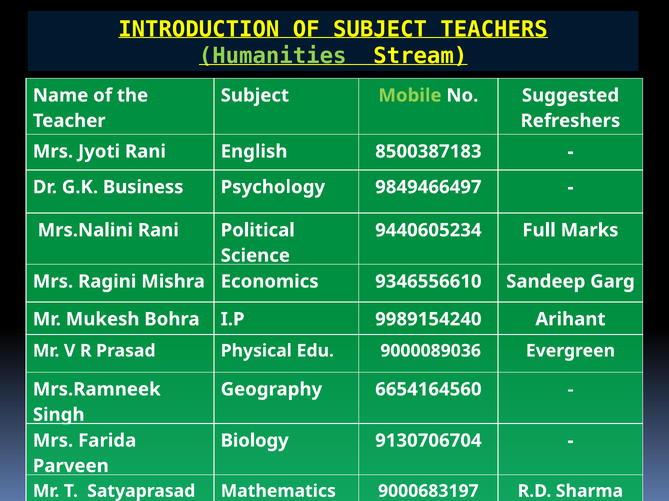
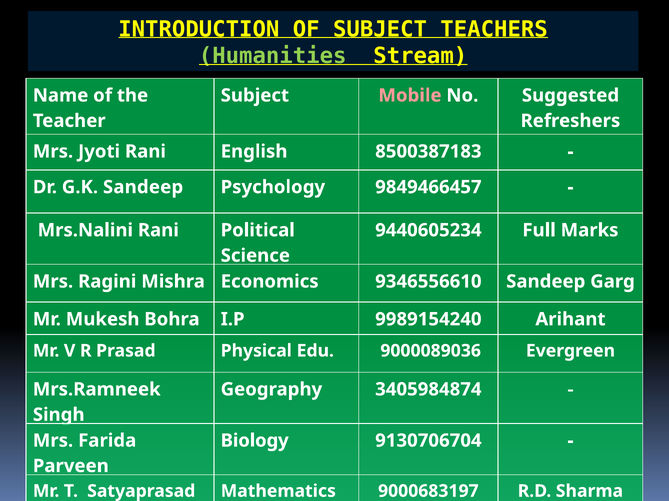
Mobile colour: light green -> pink (410, 96)
G.K Business: Business -> Sandeep (143, 187)
9849466497: 9849466497 -> 9849466457 (428, 187)
6654164560: 6654164560 -> 3405984874 (428, 390)
